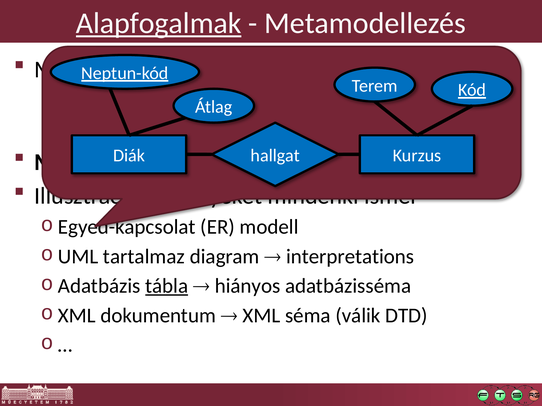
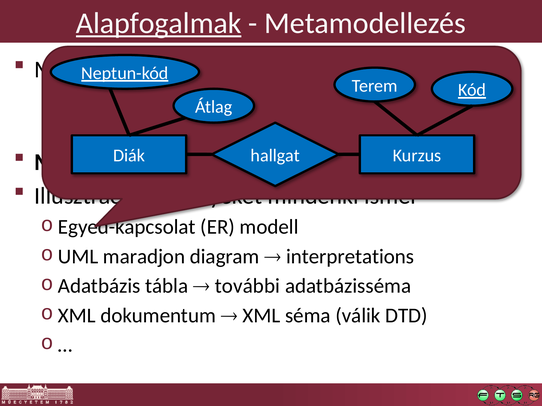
tartalmaz: tartalmaz -> maradjon (144, 257)
tábla underline: present -> none (167, 286)
hiányos: hiányos -> további (247, 286)
